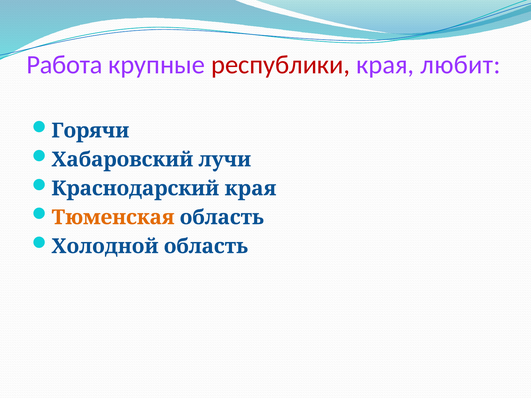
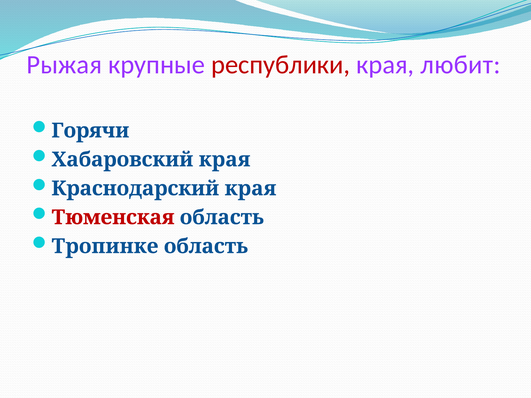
Работа: Работа -> Рыжая (64, 65)
Хабаровский лучи: лучи -> края (225, 160)
Тюменская colour: orange -> red (113, 217)
Холодной: Холодной -> Тропинке (105, 246)
